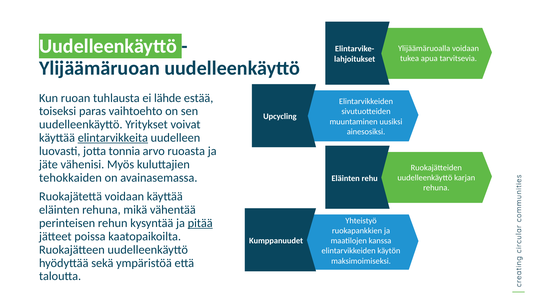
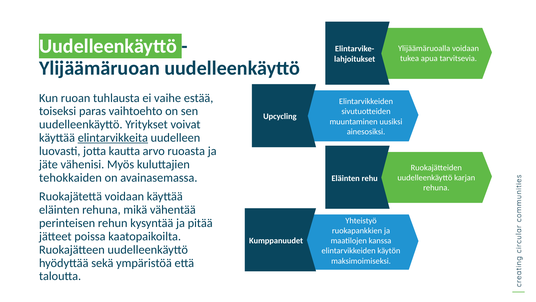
lähde: lähde -> vaihe (168, 98)
tonnia: tonnia -> kautta (124, 151)
pitää underline: present -> none (200, 223)
